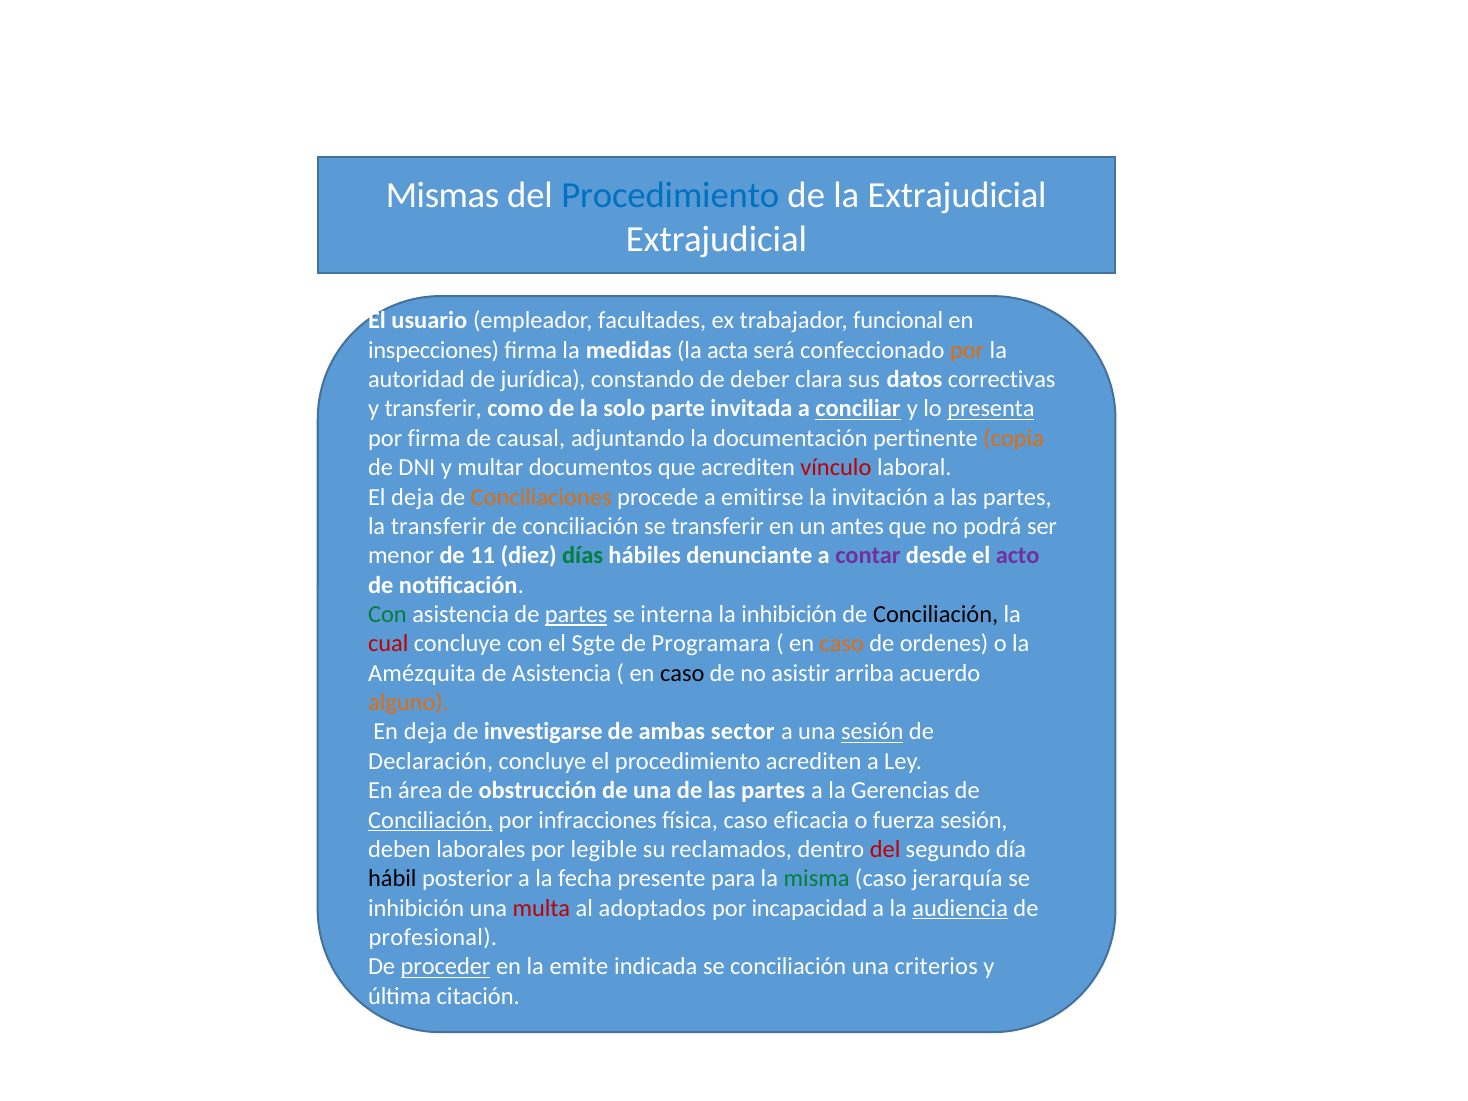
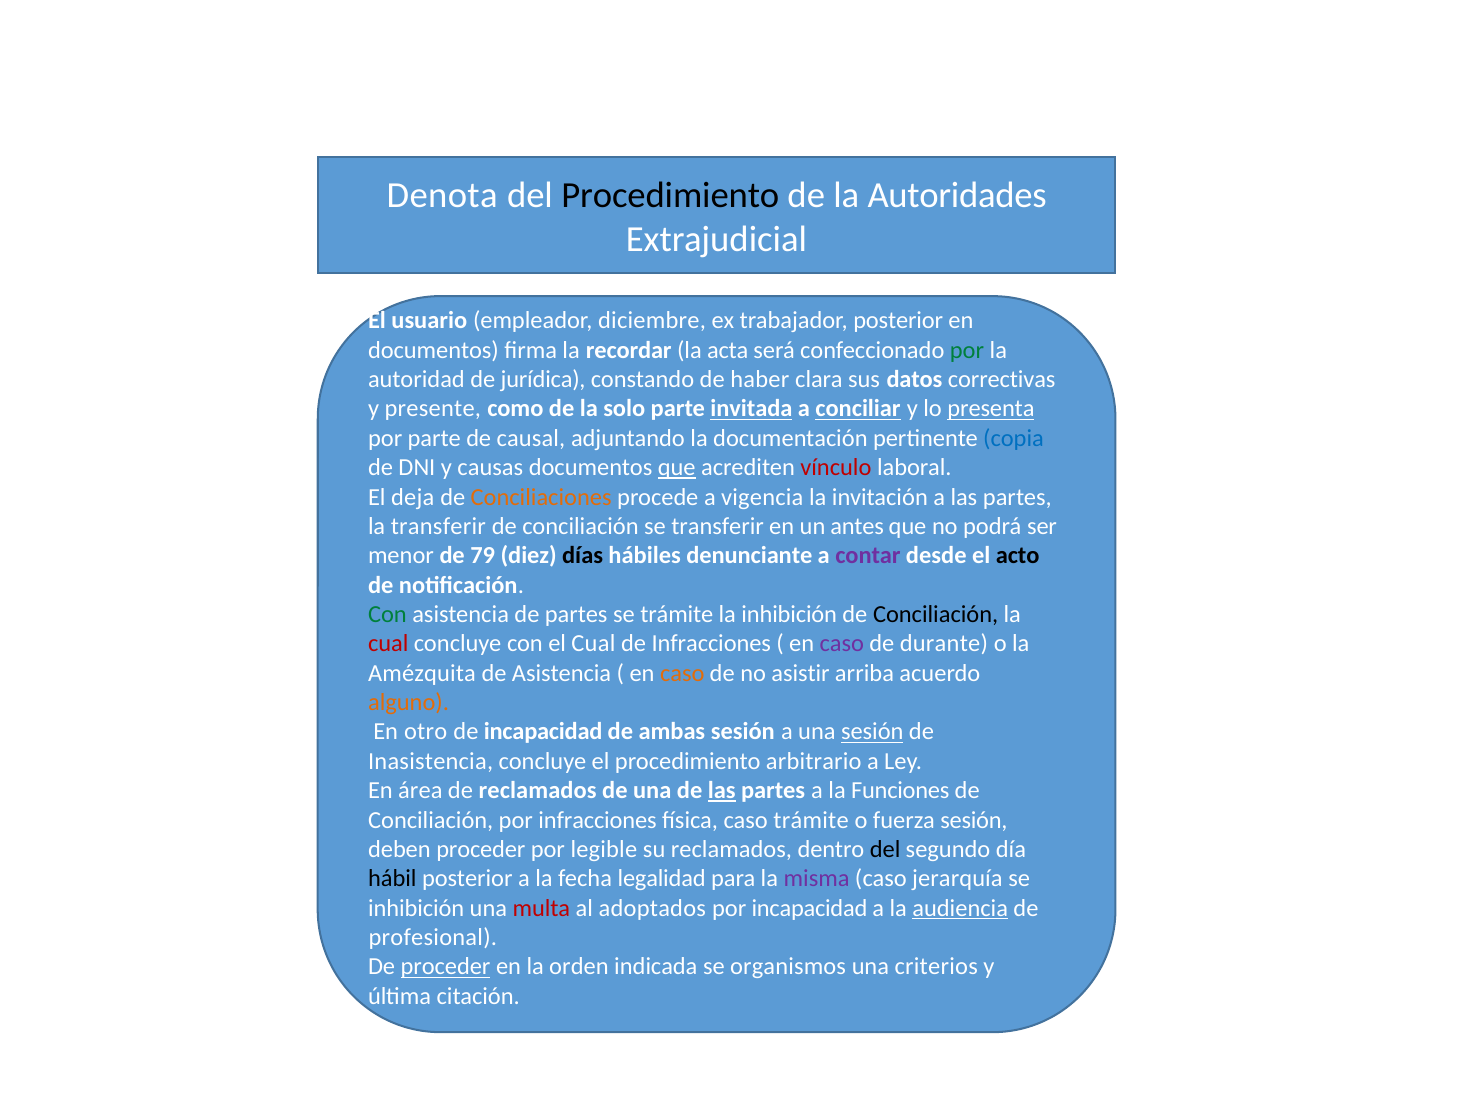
Mismas: Mismas -> Denota (442, 196)
Procedimiento colour: blue -> black (670, 196)
la Extrajudicial: Extrajudicial -> Autoridades (957, 196)
facultades: facultades -> diciembre (652, 321)
trabajador funcional: funcional -> posterior (898, 321)
inspecciones: inspecciones -> documentos (434, 350)
medidas: medidas -> recordar (629, 350)
por colour: orange -> green (967, 350)
deber: deber -> haber (760, 380)
y transferir: transferir -> presente (433, 409)
invitada underline: none -> present (751, 409)
por firma: firma -> parte (434, 438)
copia colour: orange -> blue (1014, 438)
multar: multar -> causas (490, 468)
que underline: none -> present (677, 468)
emitirse: emitirse -> vigencia (762, 497)
11: 11 -> 79 (483, 556)
días colour: green -> black (583, 556)
acto colour: purple -> black (1018, 556)
partes underline: present -> none (576, 614)
se interna: interna -> trámite (677, 614)
el Sgte: Sgte -> Cual (593, 644)
de Programara: Programara -> Infracciones (711, 644)
caso colour: orange -> purple (842, 644)
ordenes: ordenes -> durante (944, 644)
caso colour: black -> orange (682, 673)
En deja: deja -> otro (426, 732)
de investigarse: investigarse -> incapacidad (543, 732)
ambas sector: sector -> sesión (743, 732)
Declaración: Declaración -> Inasistencia (431, 761)
procedimiento acrediten: acrediten -> arbitrario (814, 761)
de obstrucción: obstrucción -> reclamados (538, 791)
las underline: none -> present (722, 791)
Gerencias: Gerencias -> Funciones (900, 791)
Conciliación underline: present -> none (431, 820)
caso eficacia: eficacia -> trámite (811, 820)
deben laborales: laborales -> proceder (481, 849)
del colour: red -> black (885, 849)
presente: presente -> legalidad (662, 879)
misma colour: green -> purple (817, 879)
emite: emite -> orden (579, 967)
se conciliación: conciliación -> organismos (788, 967)
